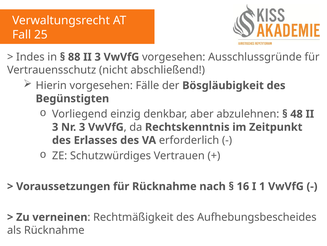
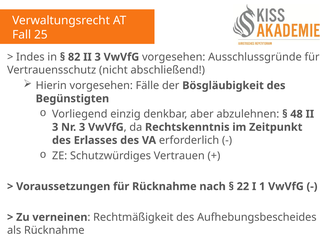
88: 88 -> 82 (74, 57)
16: 16 -> 22 (243, 186)
